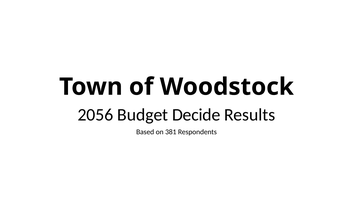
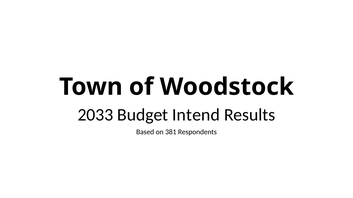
2056: 2056 -> 2033 (95, 115)
Decide: Decide -> Intend (196, 115)
